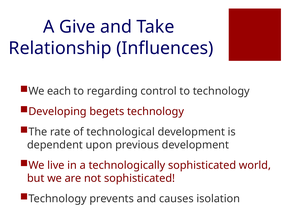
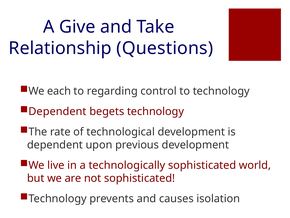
Influences: Influences -> Questions (165, 48)
Developing: Developing -> Dependent (58, 111)
